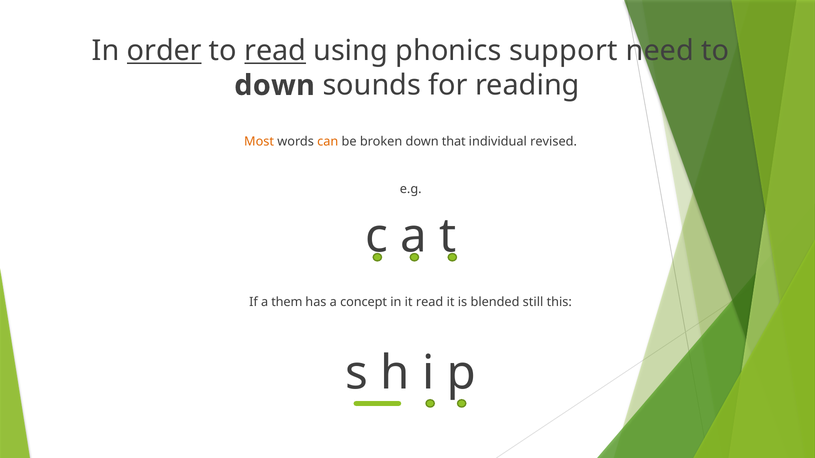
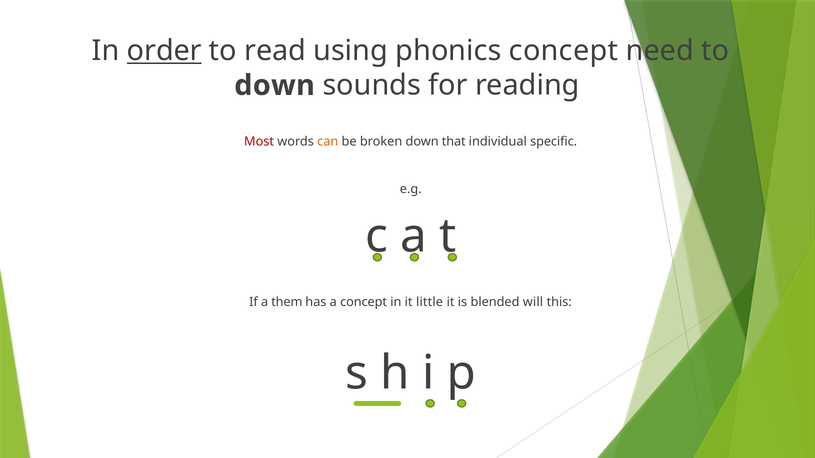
read underline: present -> none (275, 51)
phonics support: support -> concept (563, 51)
Most colour: orange -> red (259, 142)
revised: revised -> specific (554, 142)
it read: read -> little (430, 302)
still: still -> will (533, 302)
